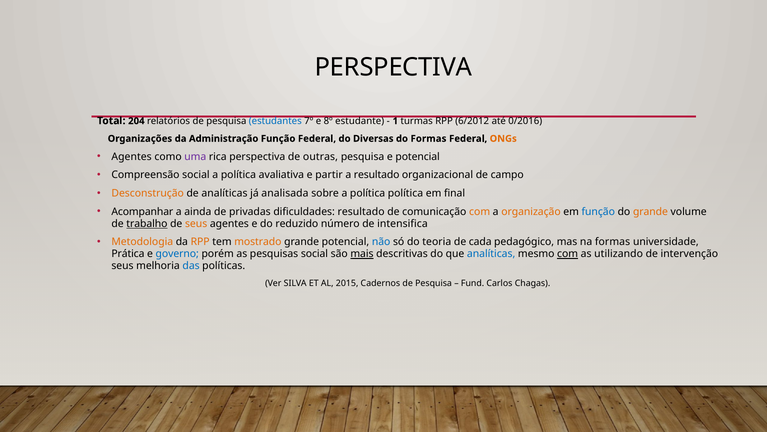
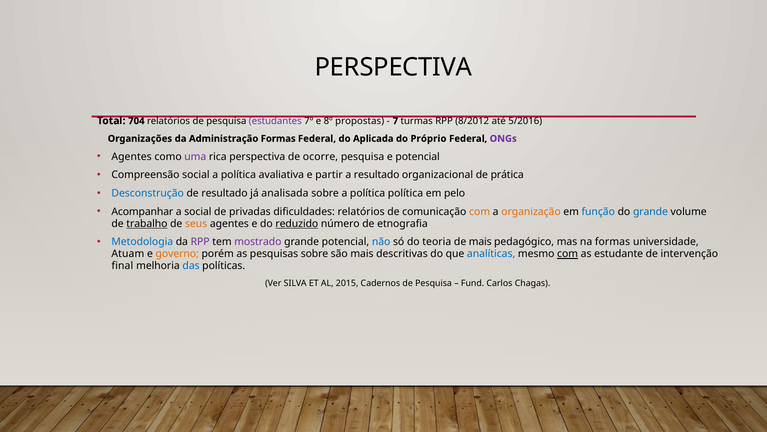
204: 204 -> 704 (136, 121)
estudantes colour: blue -> purple (275, 121)
estudante: estudante -> propostas (360, 121)
1: 1 -> 7 (395, 121)
6/2012: 6/2012 -> 8/2012 (472, 121)
0/2016: 0/2016 -> 5/2016 (525, 121)
Administração Função: Função -> Formas (278, 138)
Diversas: Diversas -> Aplicada (373, 138)
do Formas: Formas -> Próprio (428, 138)
ONGs colour: orange -> purple (503, 138)
outras: outras -> ocorre (320, 156)
campo: campo -> prática (507, 175)
Desconstrução colour: orange -> blue (148, 193)
de analíticas: analíticas -> resultado (225, 193)
final: final -> pelo (455, 193)
a ainda: ainda -> social (198, 211)
dificuldades resultado: resultado -> relatórios (361, 211)
grande colour: orange -> blue (650, 211)
reduzido underline: none -> present (297, 223)
intensifica: intensifica -> etnografia (402, 223)
Metodologia colour: orange -> blue (142, 242)
RPP colour: orange -> purple (200, 242)
mostrado colour: orange -> purple (258, 242)
de cada: cada -> mais (480, 242)
Prática: Prática -> Atuam (128, 254)
governo colour: blue -> orange (177, 254)
pesquisas social: social -> sobre (314, 254)
mais underline: present -> none (362, 254)
utilizando: utilizando -> estudante (619, 254)
seus: seus -> final (122, 266)
